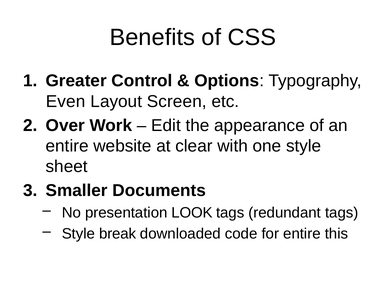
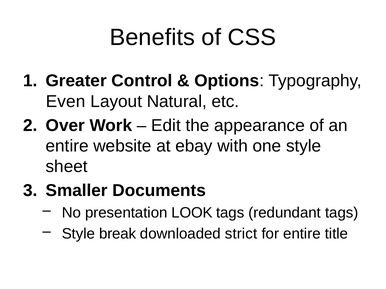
Screen: Screen -> Natural (177, 102)
clear: clear -> ebay (194, 146)
code: code -> strict (241, 234)
this: this -> title (336, 234)
